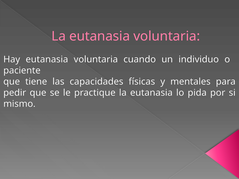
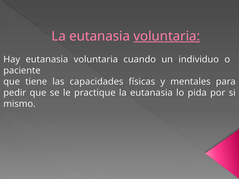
voluntaria underline: none -> present (167, 36)
